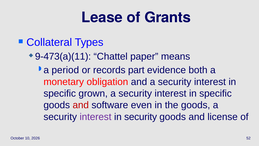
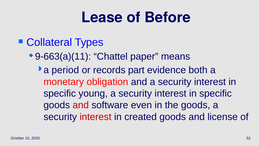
Grants: Grants -> Before (168, 17)
9-473(a)(11: 9-473(a)(11 -> 9-663(a)(11 (63, 56)
grown: grown -> young (93, 93)
interest colour: purple -> red (96, 117)
in security: security -> created (141, 117)
